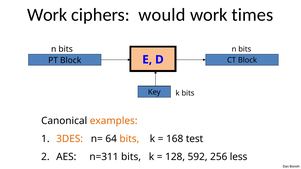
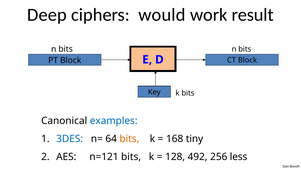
Work: Work -> Deep (47, 15)
times: times -> result (253, 15)
examples colour: orange -> blue (114, 121)
3DES colour: orange -> blue (70, 139)
test: test -> tiny (195, 139)
n=311: n=311 -> n=121 (104, 157)
592: 592 -> 492 (198, 157)
